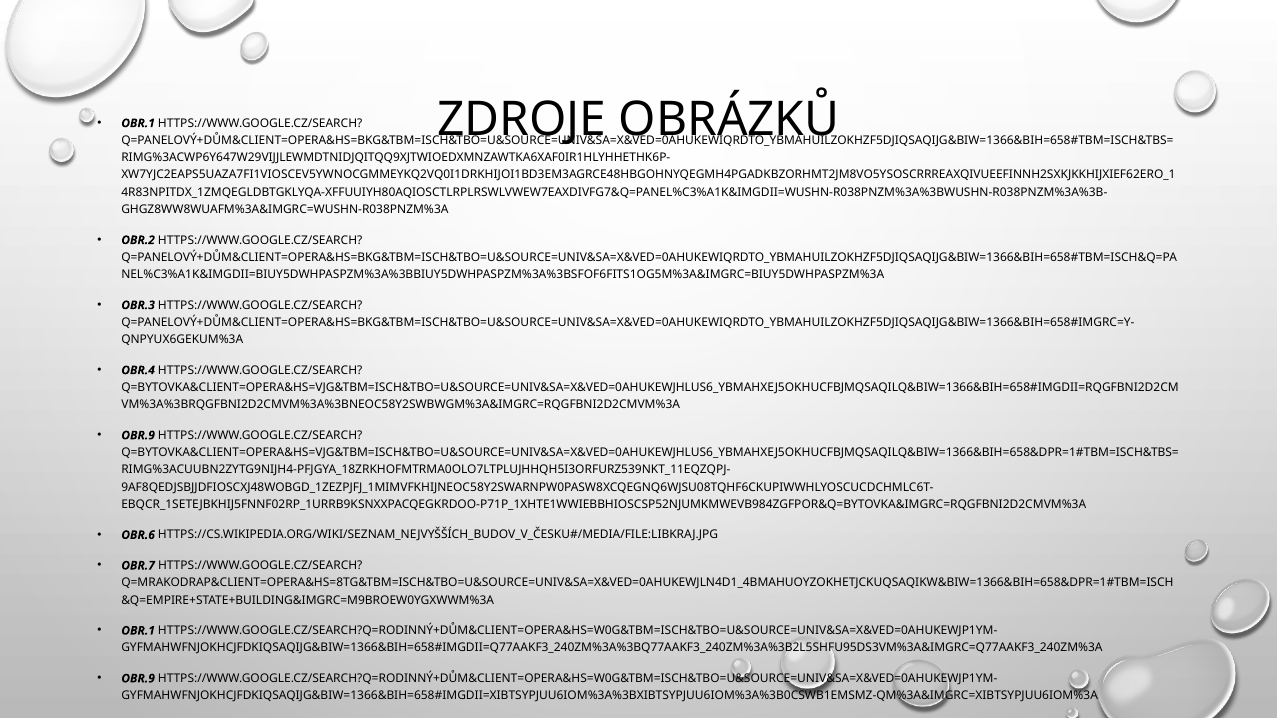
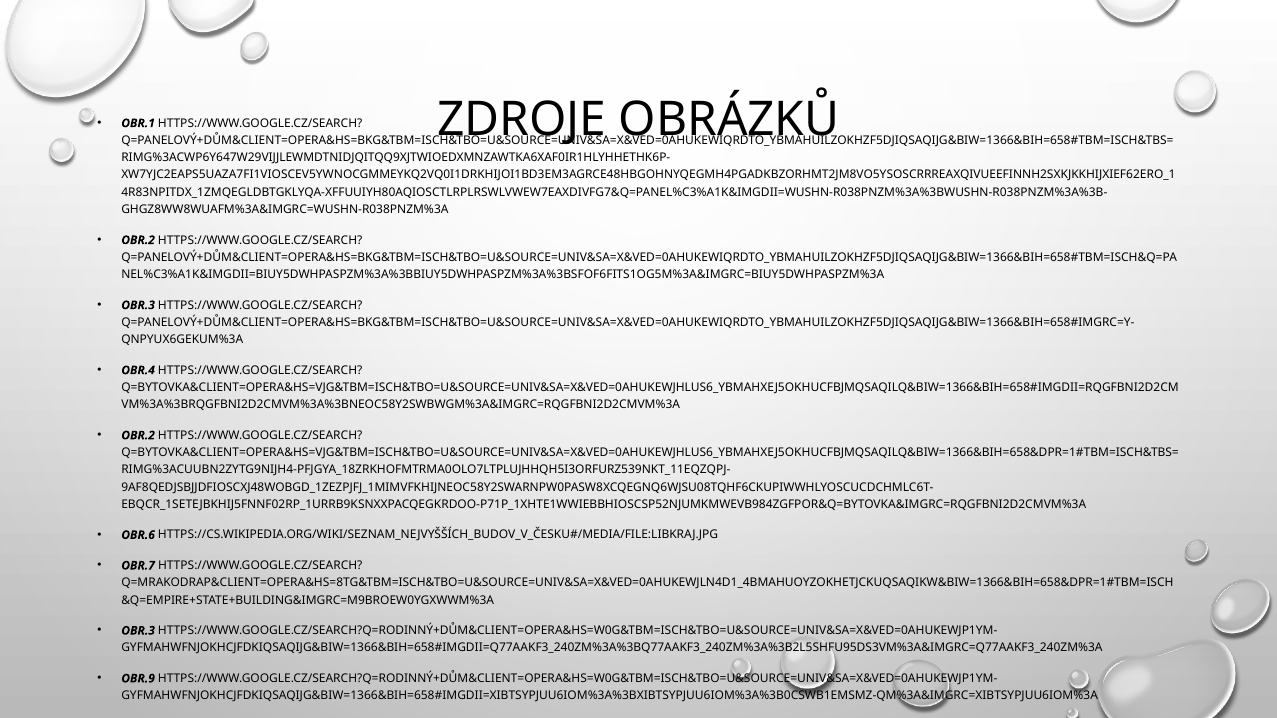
OBR.9: OBR.9 -> OBR.2 (138, 436)
OBR.1: OBR.1 -> OBR.3 (138, 631)
